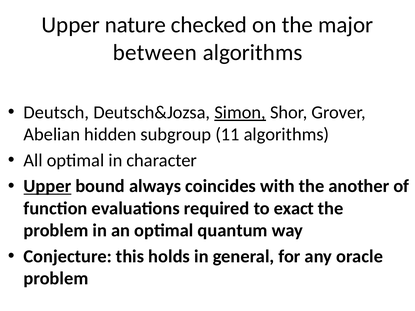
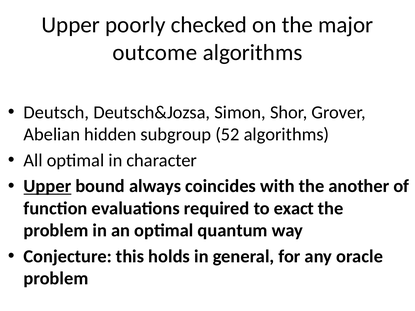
nature: nature -> poorly (135, 25)
between: between -> outcome (155, 53)
Simon underline: present -> none (240, 113)
11: 11 -> 52 (227, 135)
